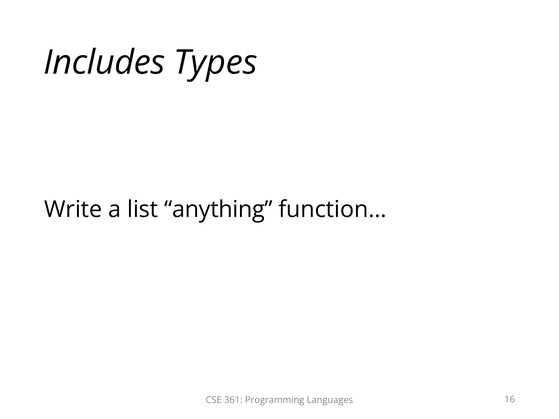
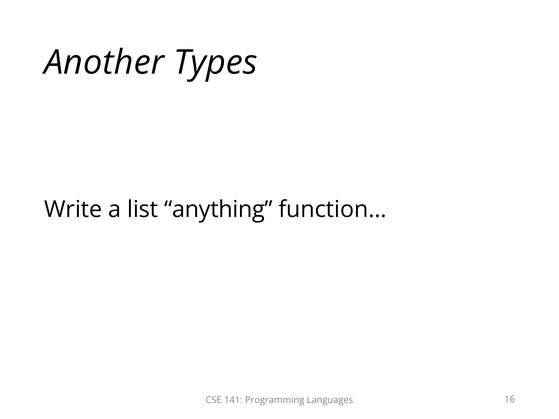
Includes: Includes -> Another (104, 63)
361: 361 -> 141 (233, 400)
